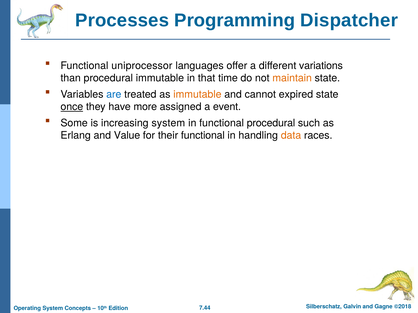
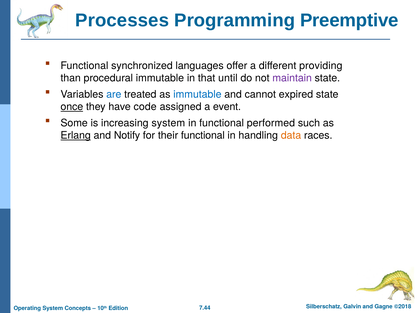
Dispatcher: Dispatcher -> Preemptive (349, 21)
uniprocessor: uniprocessor -> synchronized (142, 66)
variations: variations -> providing (321, 66)
time: time -> until (228, 78)
maintain colour: orange -> purple (292, 78)
immutable colour: orange -> blue (197, 94)
more: more -> code (145, 107)
functional procedural: procedural -> performed (271, 123)
Erlang underline: none -> present (76, 136)
Value: Value -> Notify (127, 136)
